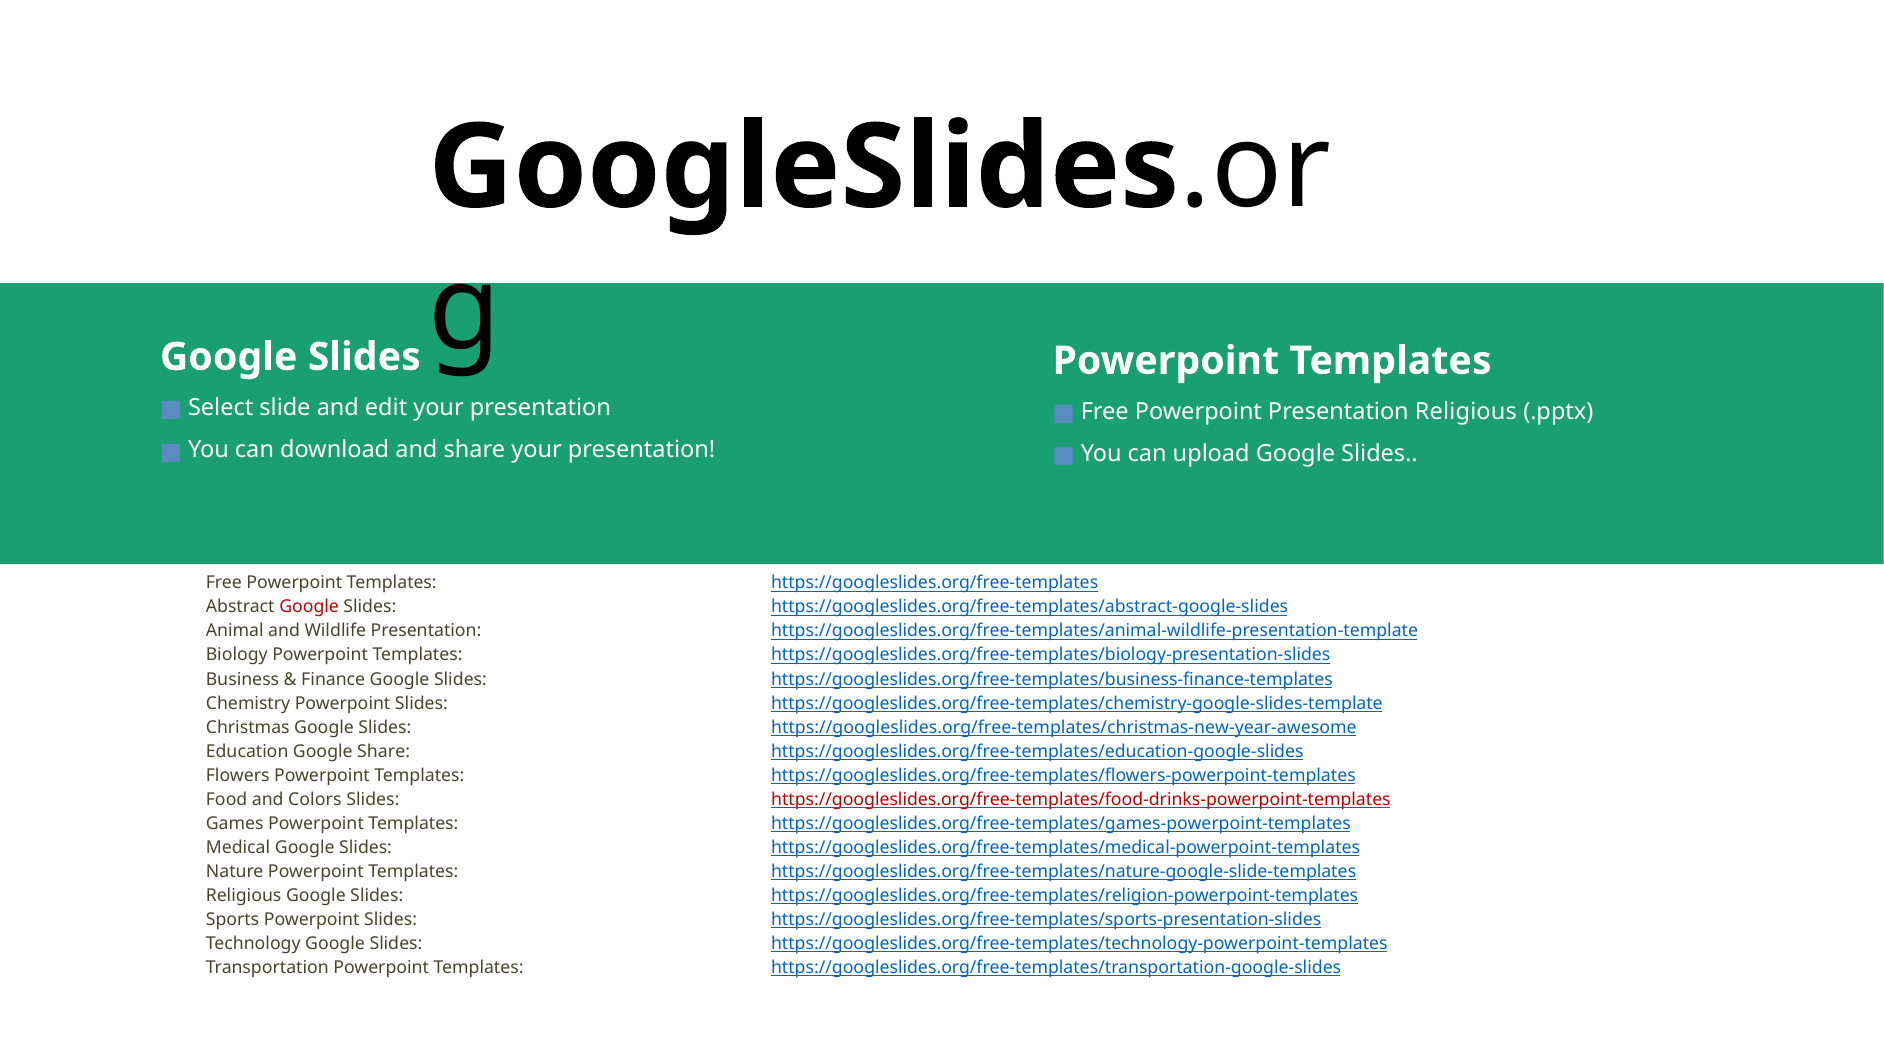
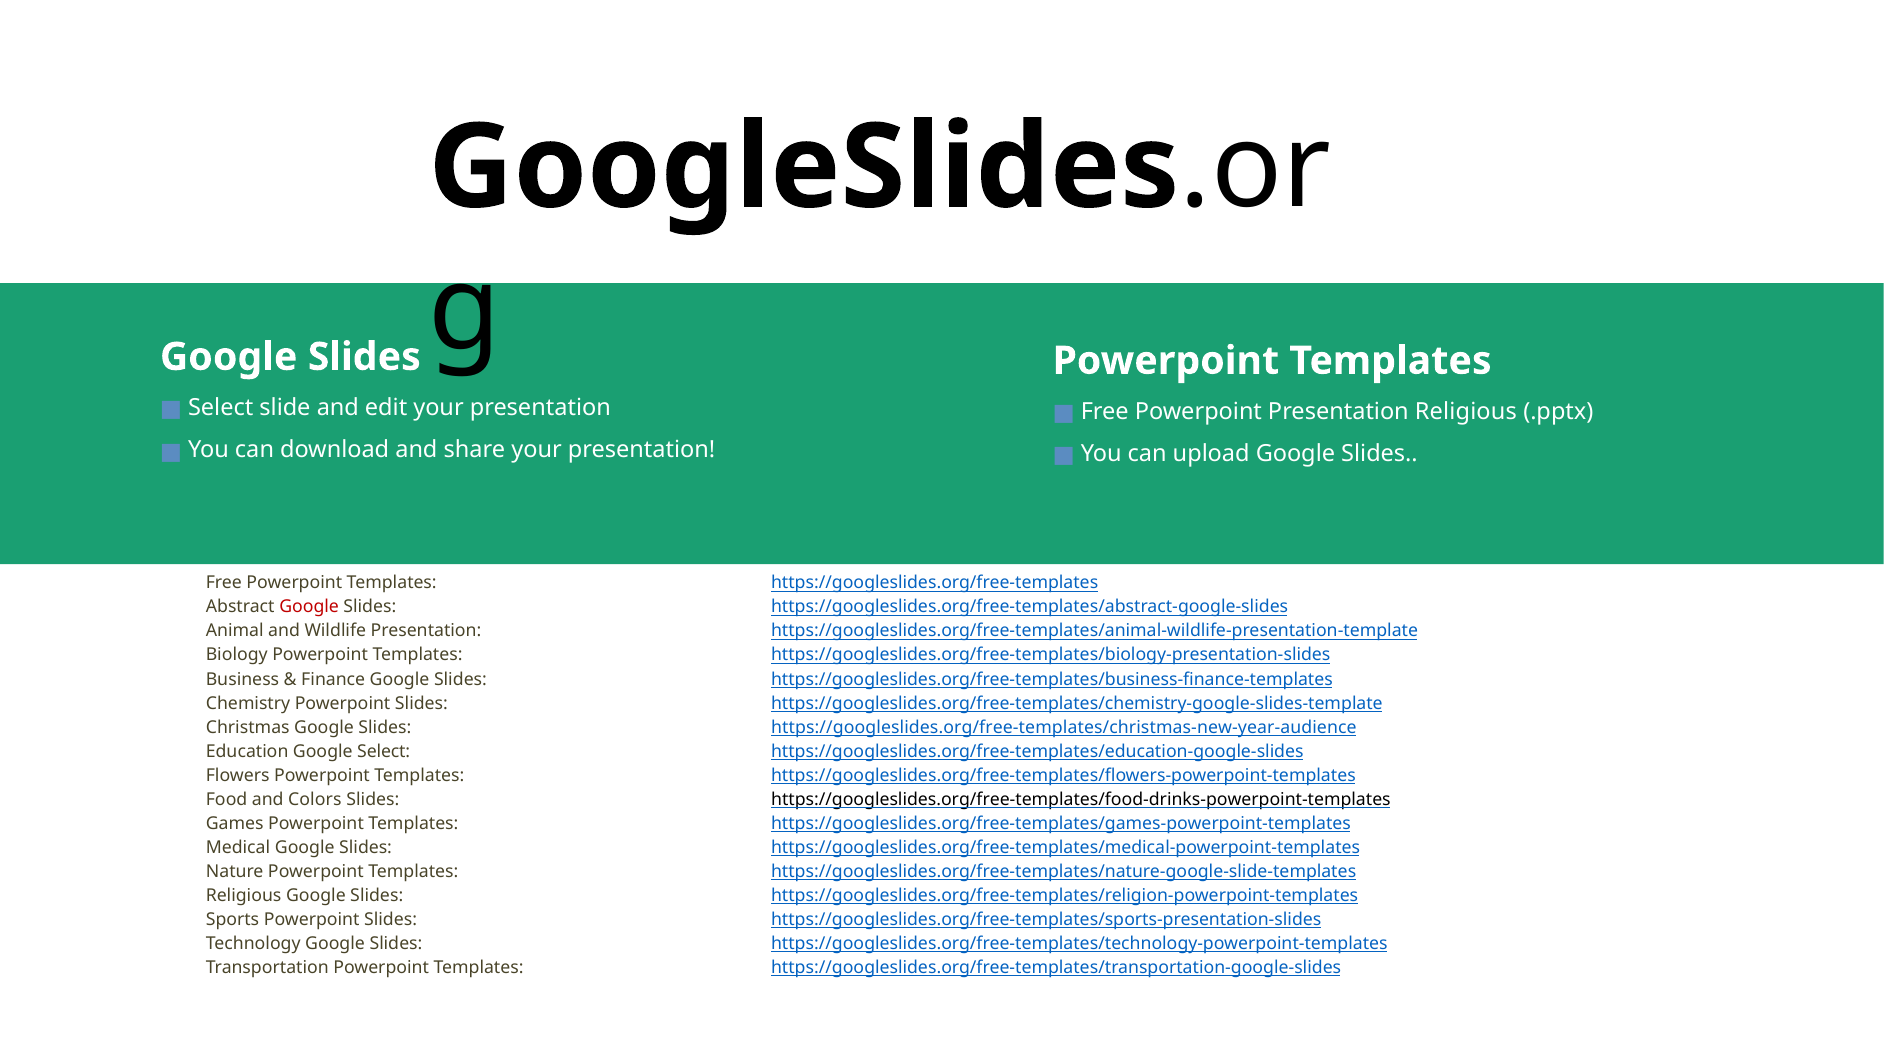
https://googleslides.org/free-templates/christmas-new-year-awesome: https://googleslides.org/free-templates/christmas-new-year-awesome -> https://googleslides.org/free-templates/christmas-new-year-audience (1064, 727)
Google Share: Share -> Select (384, 751)
https://googleslides.org/free-templates/food-drinks-powerpoint-templates colour: red -> black (1081, 799)
